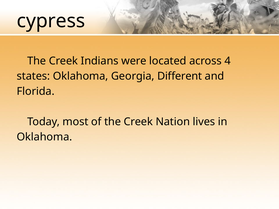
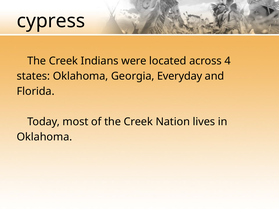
Different: Different -> Everyday (180, 76)
